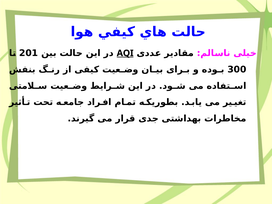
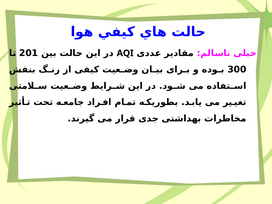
AQI underline: present -> none (125, 53)
